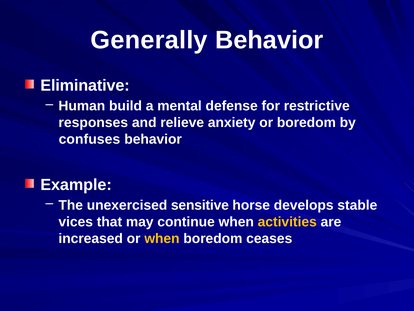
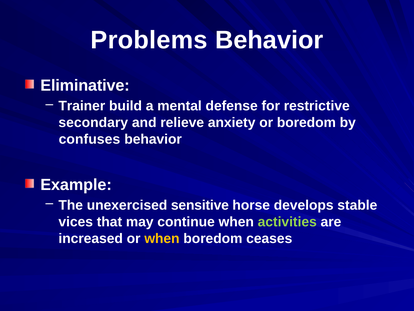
Generally: Generally -> Problems (149, 40)
Human: Human -> Trainer (82, 106)
responses: responses -> secondary (93, 122)
activities colour: yellow -> light green (287, 222)
